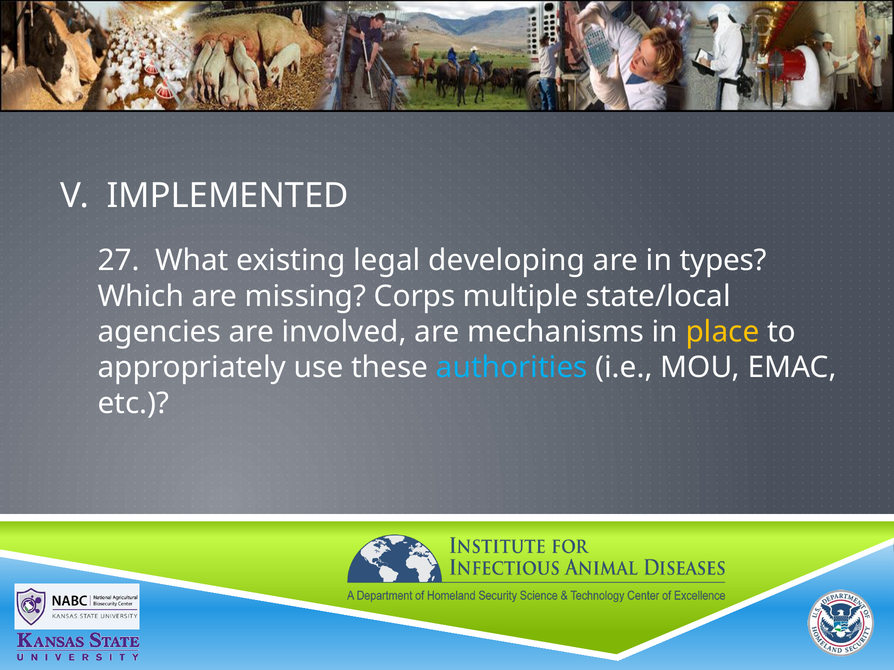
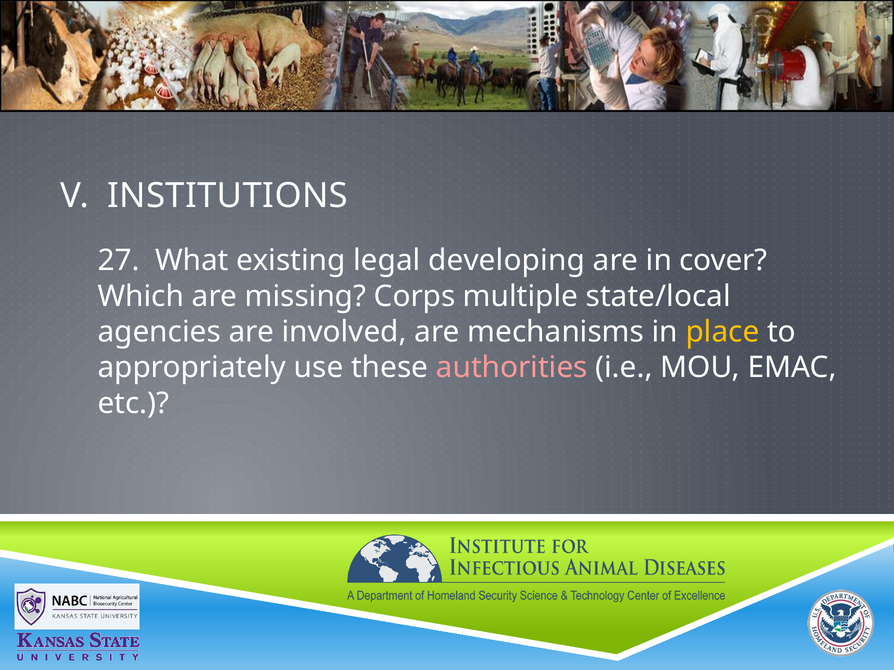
IMPLEMENTED: IMPLEMENTED -> INSTITUTIONS (228, 196)
types: types -> cover (723, 261)
authorities colour: light blue -> pink (512, 368)
